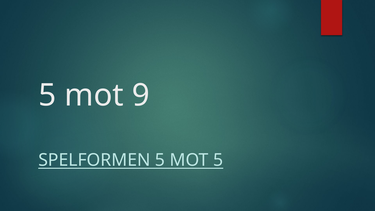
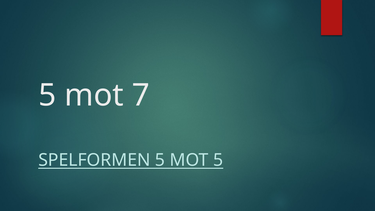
9: 9 -> 7 (141, 95)
